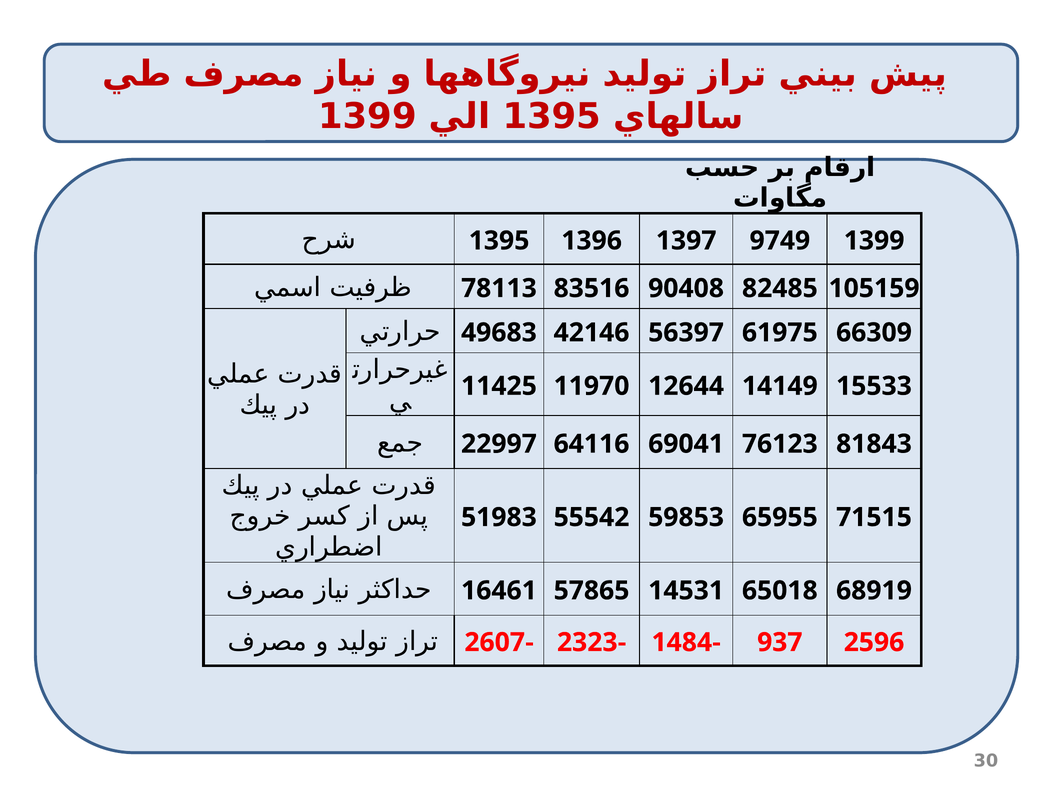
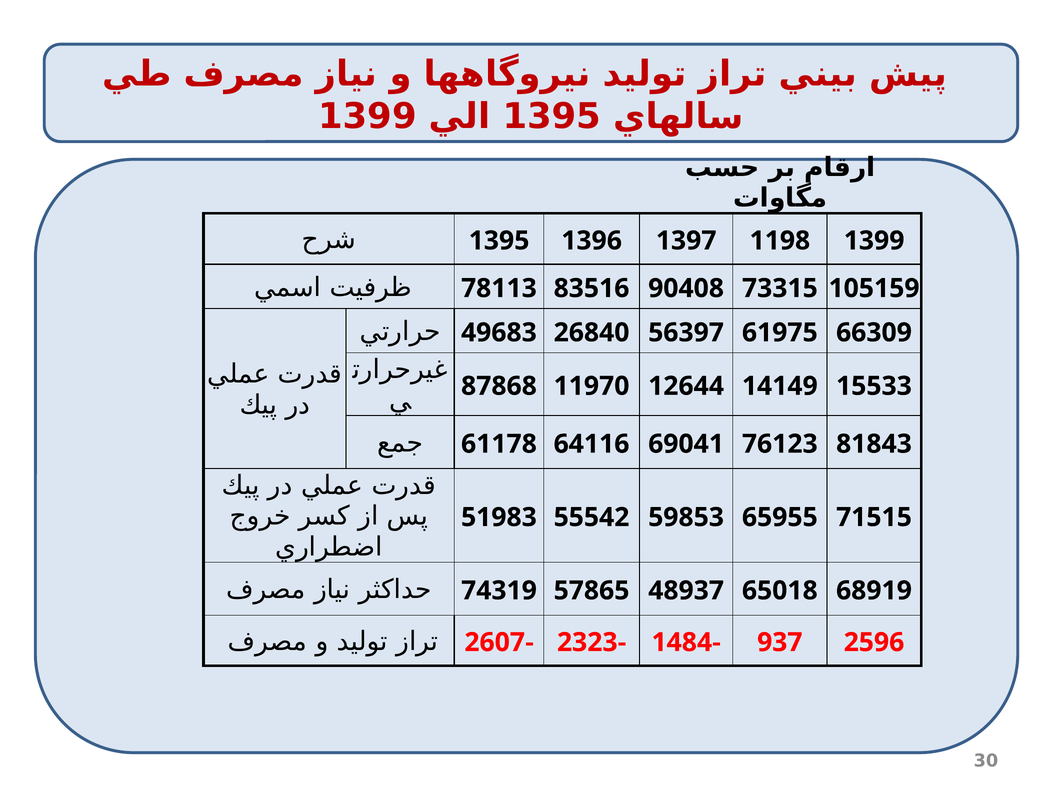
9749: 9749 -> 1198 (780, 241)
82485: 82485 -> 73315 (780, 288)
42146: 42146 -> 26840 (592, 332)
11425: 11425 -> 87868 (499, 386)
22997: 22997 -> 61178 (499, 444)
16461: 16461 -> 74319 (499, 590)
14531: 14531 -> 48937 (686, 590)
